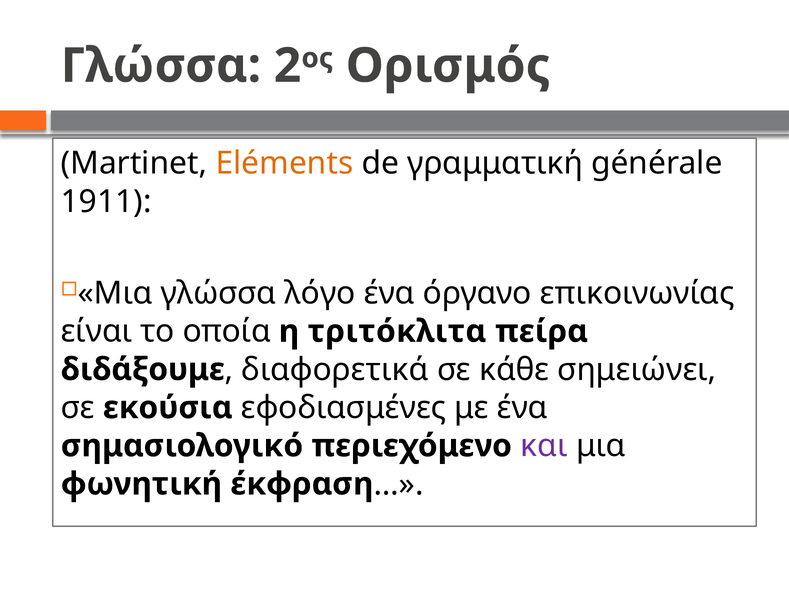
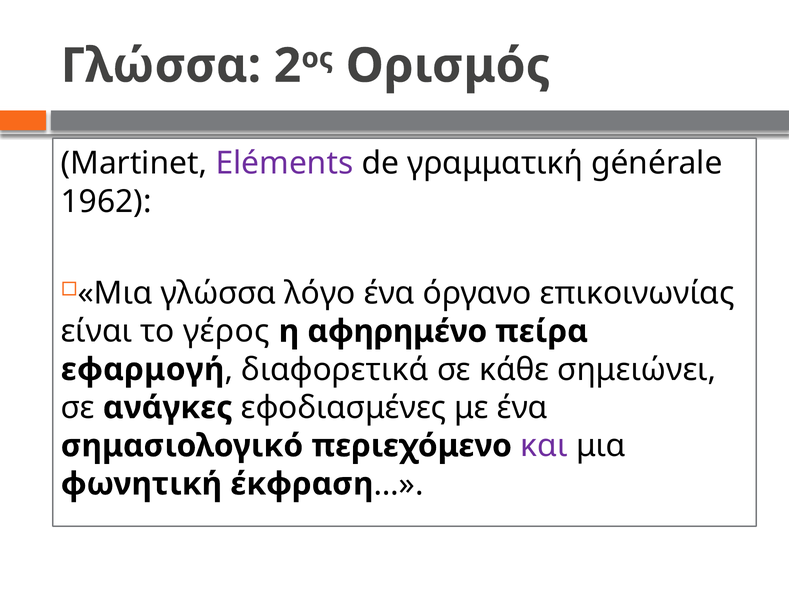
Eléments colour: orange -> purple (284, 163)
1911: 1911 -> 1962 (106, 201)
οποία: οποία -> γέρος (226, 331)
τριτόκλιτα: τριτόκλιτα -> αφηρημένο (397, 331)
διδάξουμε: διδάξουμε -> εφαρμογή (143, 369)
εκούσια: εκούσια -> ανάγκες (168, 408)
